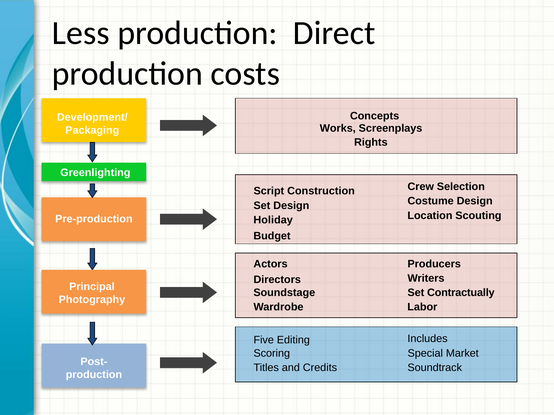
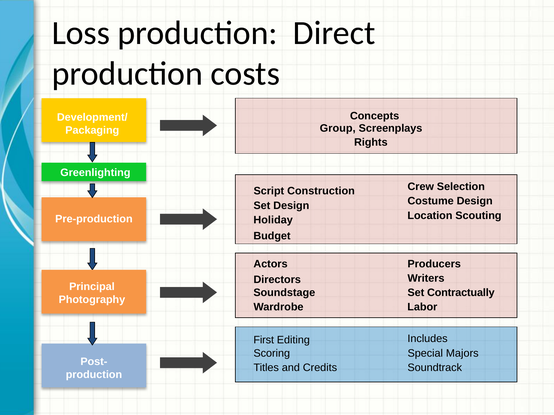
Less: Less -> Loss (81, 33)
Works: Works -> Group (338, 129)
Five: Five -> First (264, 340)
Market: Market -> Majors (462, 354)
